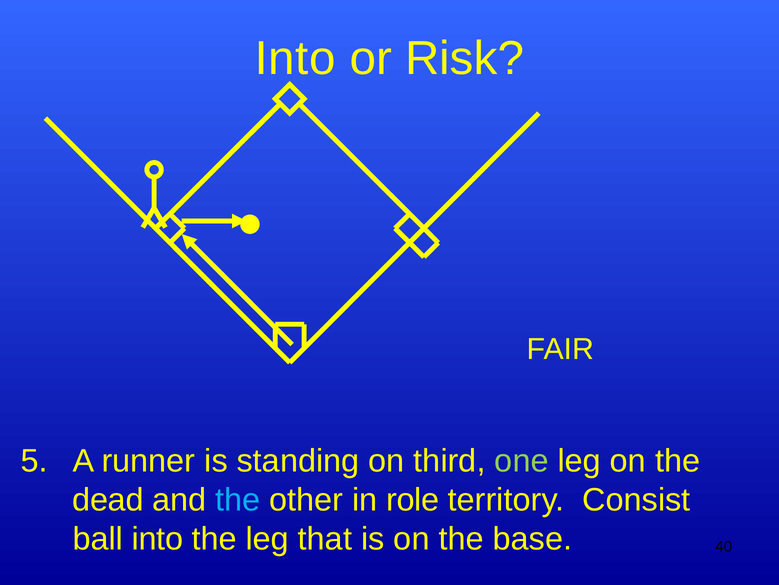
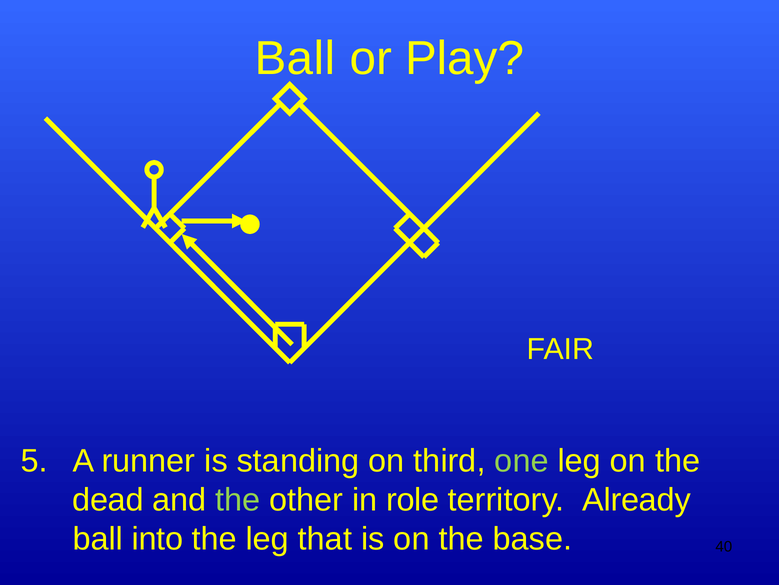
Into: Into -> Ball (295, 59)
Risk: Risk -> Play (465, 59)
the colour: light blue -> light green (238, 500)
Consist: Consist -> Already (637, 500)
